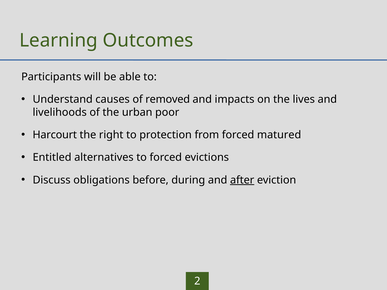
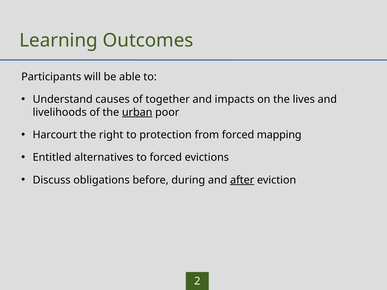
removed: removed -> together (168, 99)
urban underline: none -> present (137, 112)
matured: matured -> mapping (279, 135)
